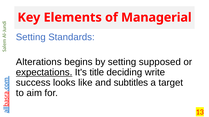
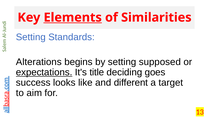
Elements underline: none -> present (73, 18)
Managerial: Managerial -> Similarities (156, 18)
write: write -> goes (155, 73)
subtitles: subtitles -> different (131, 83)
